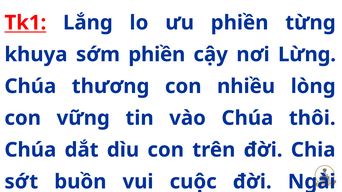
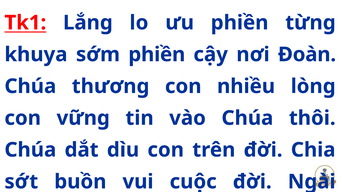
Lừng: Lừng -> Đoàn (307, 55)
